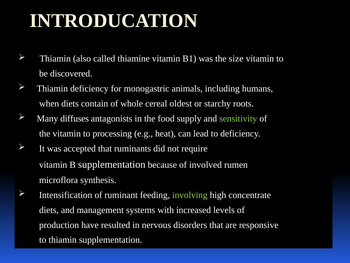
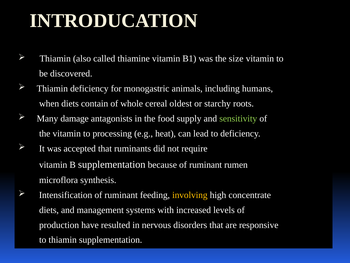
diffuses: diffuses -> damage (75, 118)
because of involved: involved -> ruminant (206, 165)
involving colour: light green -> yellow (190, 195)
